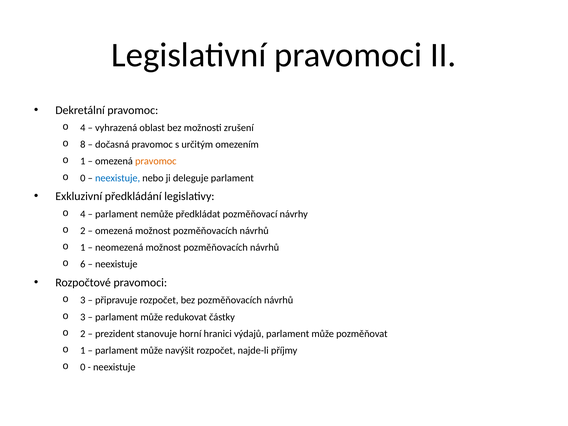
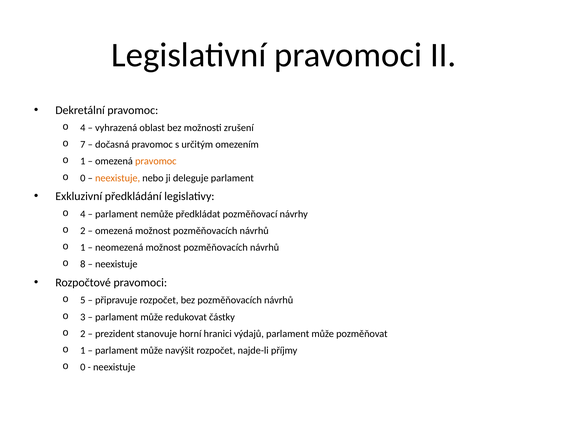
8: 8 -> 7 (83, 144)
neexistuje colour: blue -> orange (118, 178)
6: 6 -> 8 (83, 264)
3: 3 -> 5 (83, 300)
